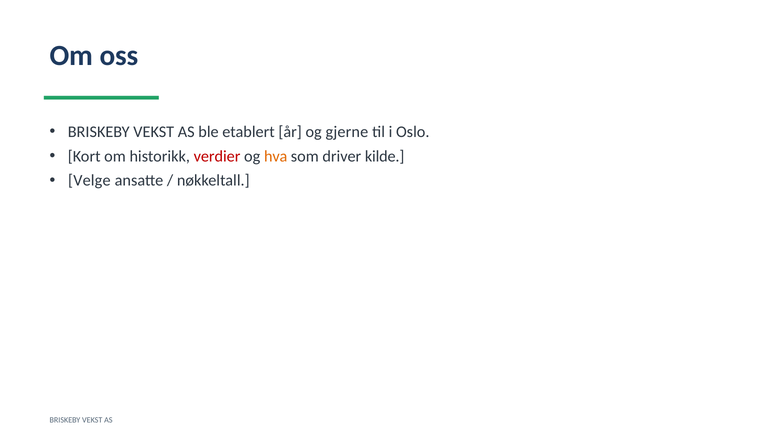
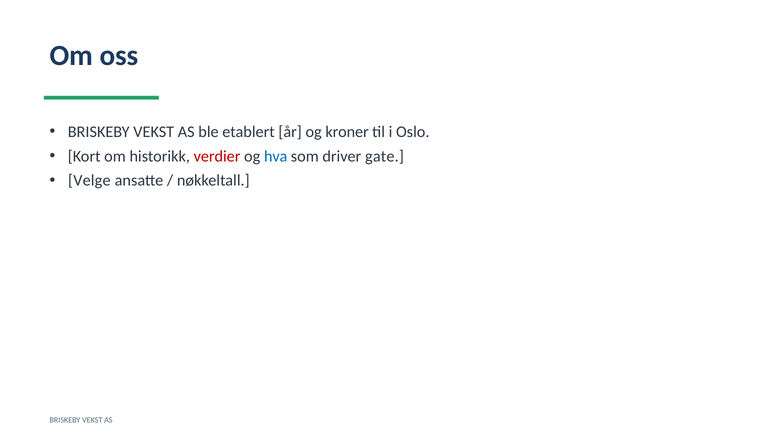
gjerne: gjerne -> kroner (347, 132)
hva colour: orange -> blue (276, 156)
kilde: kilde -> gate (384, 156)
